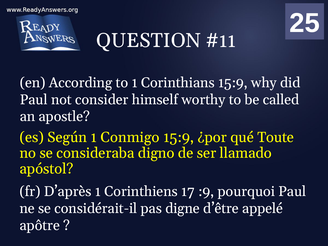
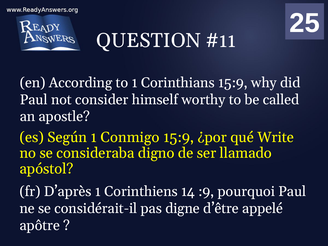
Toute: Toute -> Write (276, 137)
Corinthiens 17: 17 -> 14 (188, 191)
